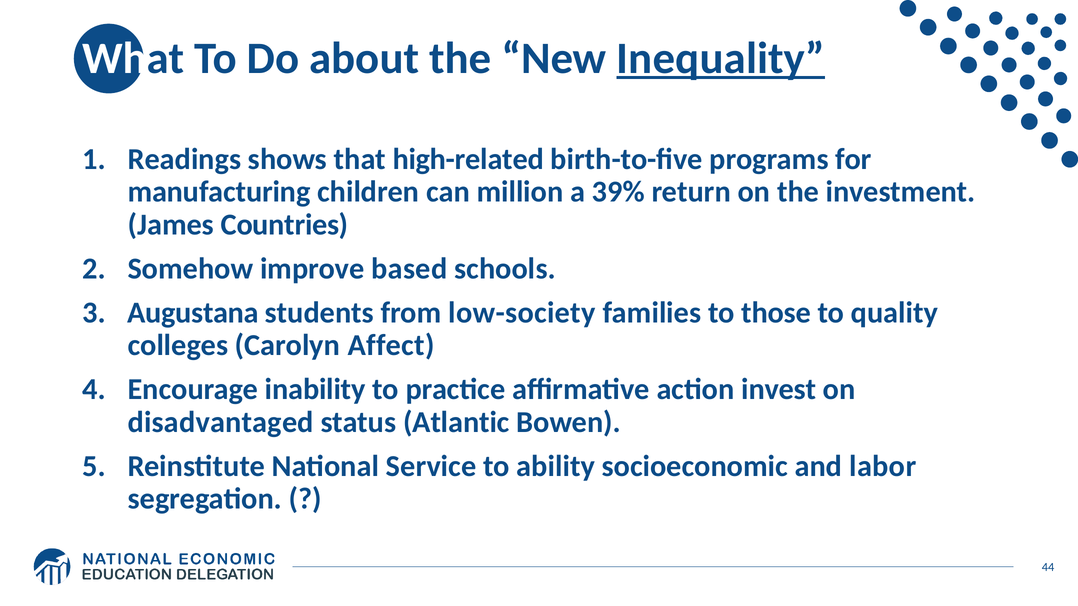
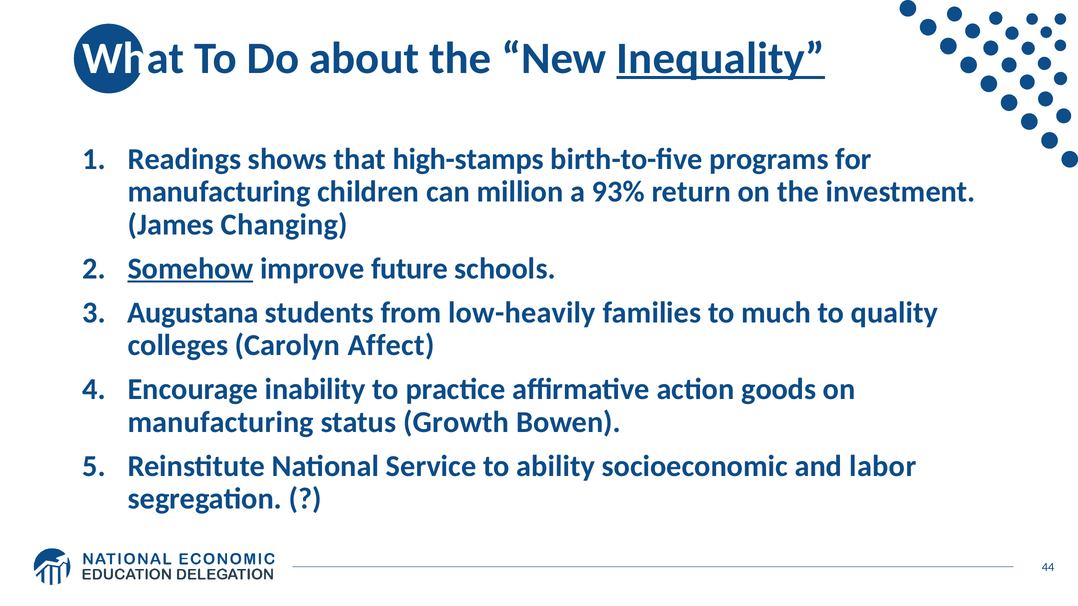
high-related: high-related -> high-stamps (468, 159)
39%: 39% -> 93% (618, 192)
Countries: Countries -> Changing (284, 225)
Somehow underline: none -> present (190, 269)
based: based -> future (410, 269)
low-society: low-society -> low-heavily (522, 313)
those: those -> much (776, 313)
invest: invest -> goods (779, 390)
disadvantaged: disadvantaged -> manufacturing (221, 422)
Atlantic: Atlantic -> Growth (456, 422)
